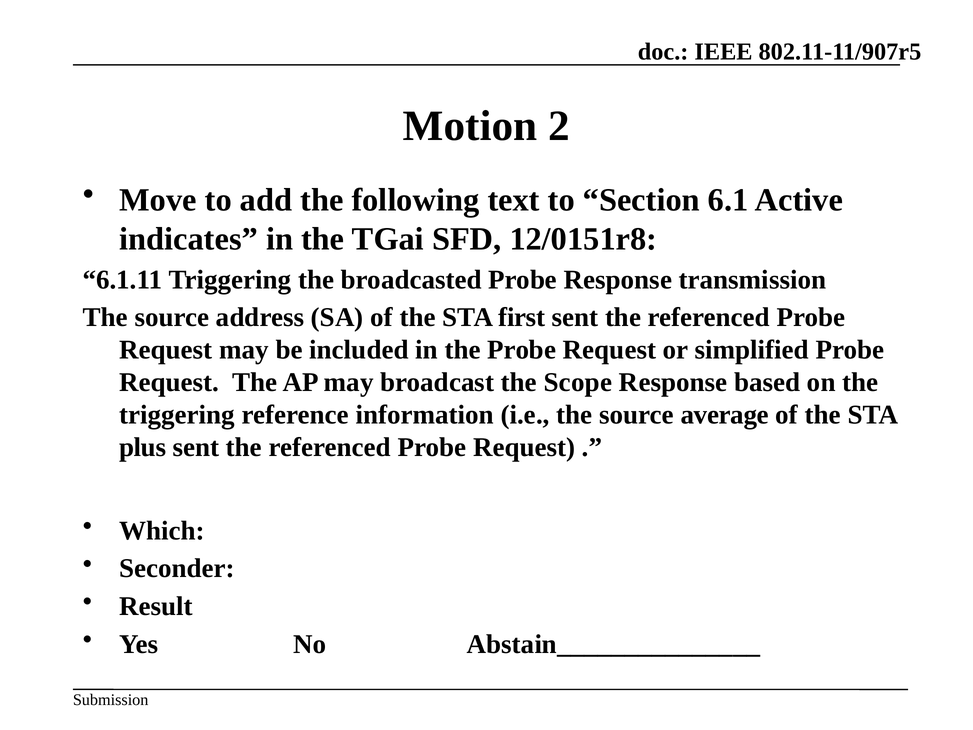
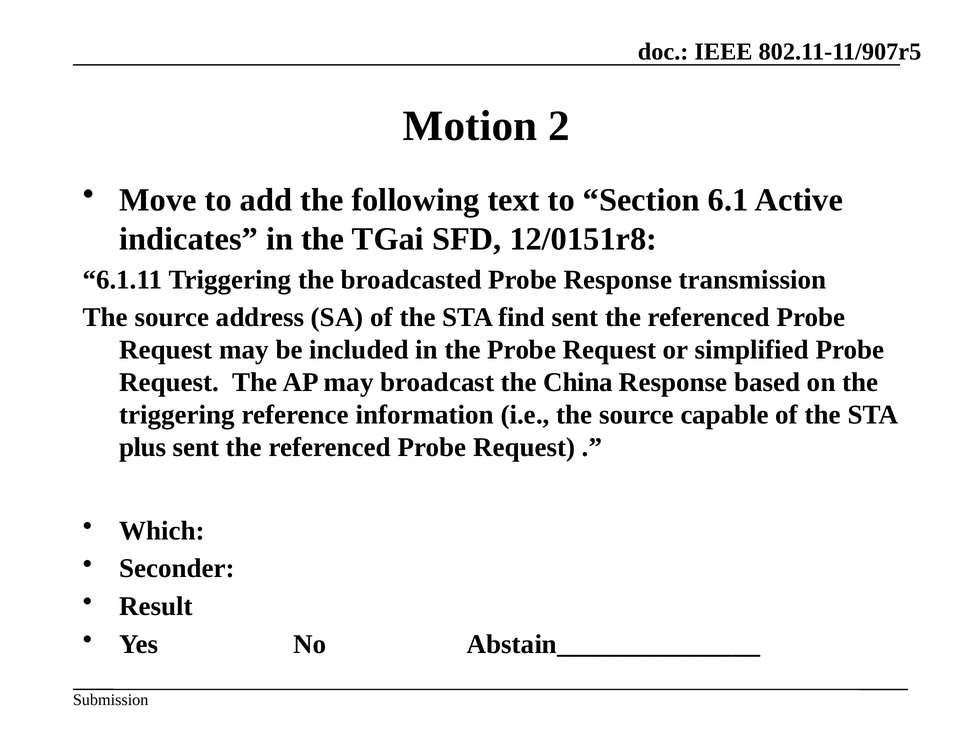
first: first -> find (522, 317)
Scope: Scope -> China (578, 382)
average: average -> capable (725, 415)
